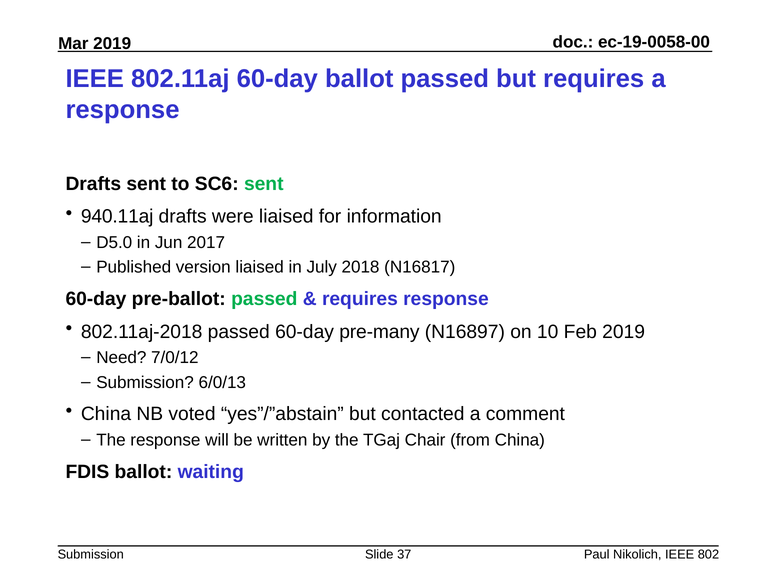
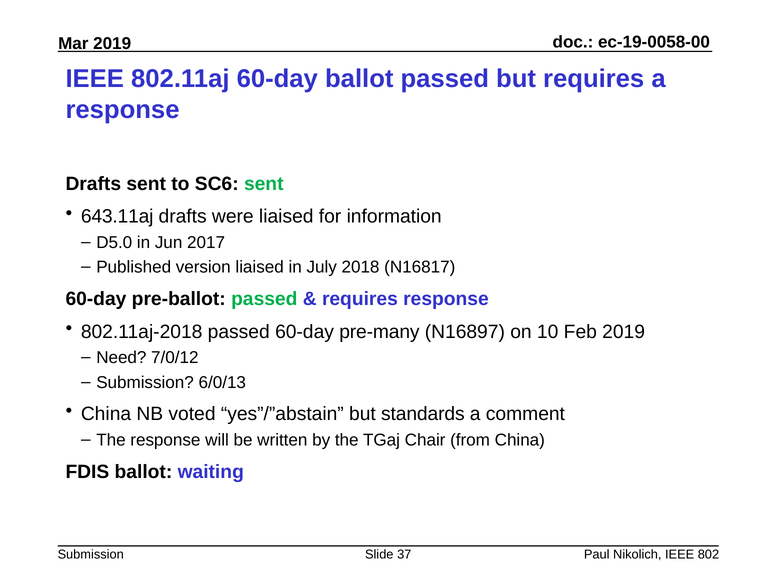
940.11aj: 940.11aj -> 643.11aj (117, 216)
contacted: contacted -> standards (423, 414)
